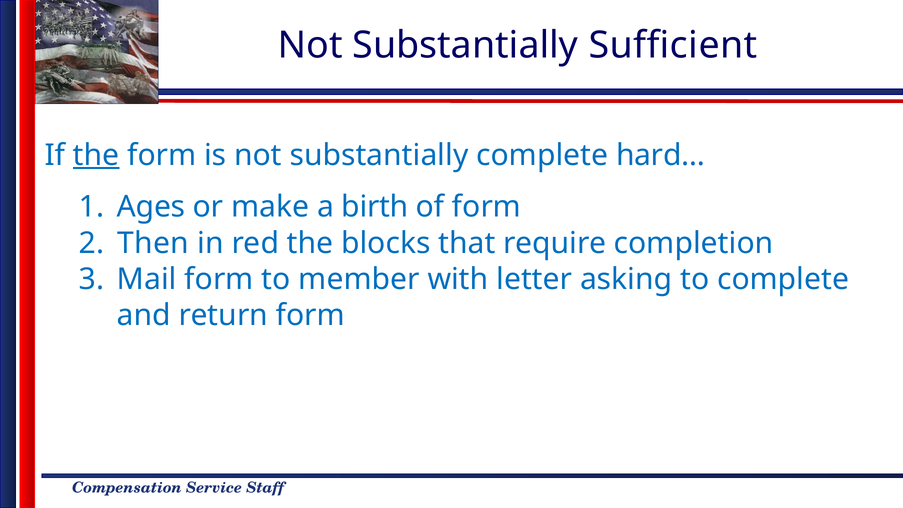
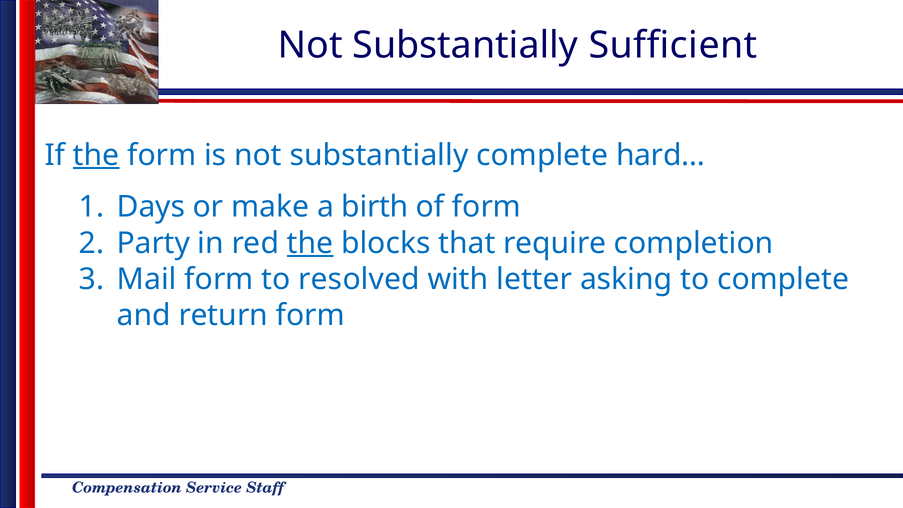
Ages: Ages -> Days (151, 207)
Then: Then -> Party (153, 243)
the underline: none -> present (310, 243)
member: member -> resolved (359, 279)
